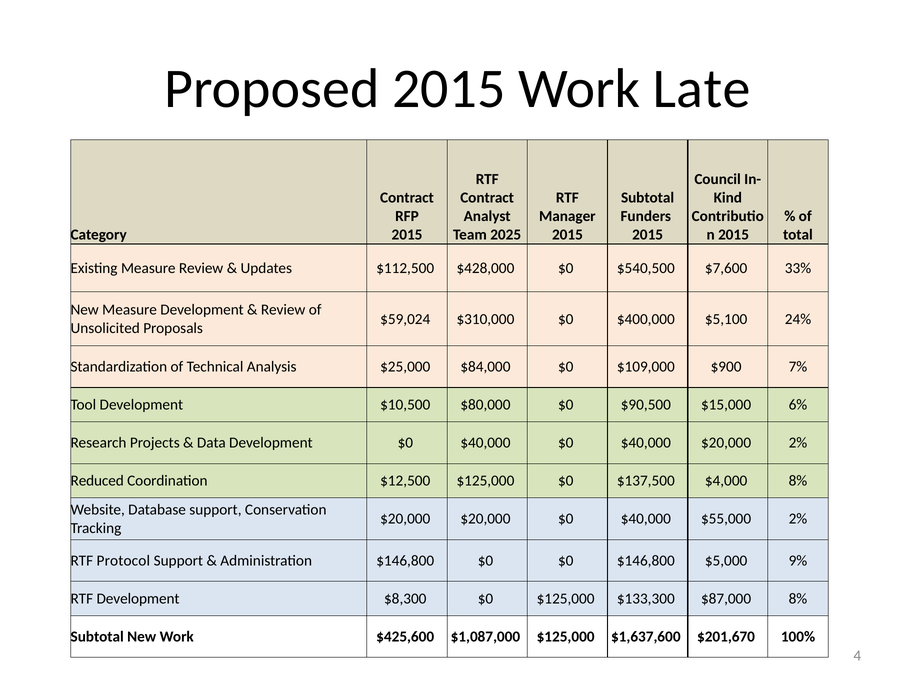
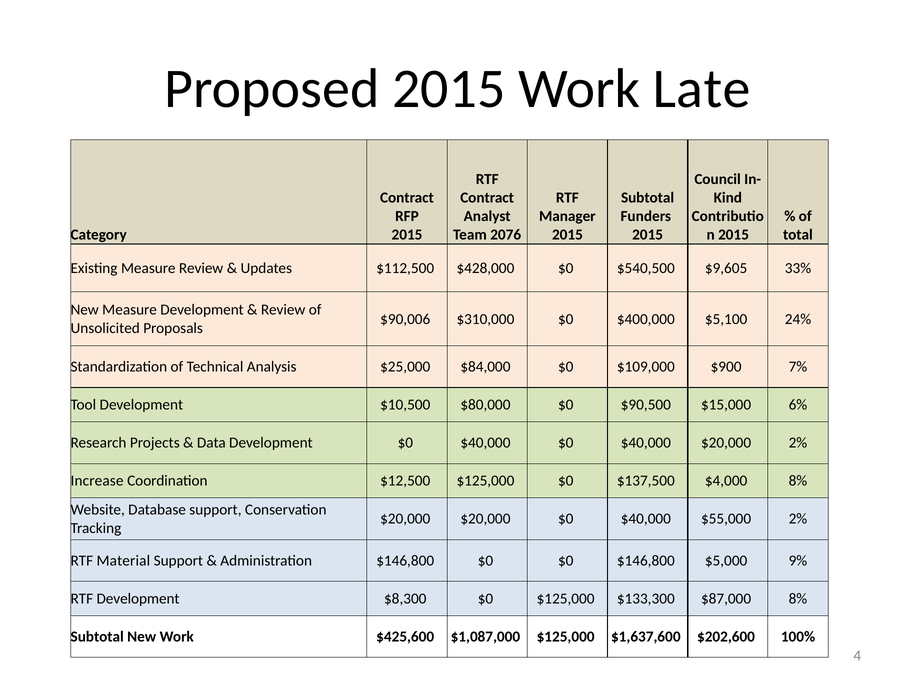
2025: 2025 -> 2076 (506, 235)
$7,600: $7,600 -> $9,605 (726, 268)
$59,024: $59,024 -> $90,006 (405, 319)
Reduced: Reduced -> Increase (97, 481)
Protocol: Protocol -> Material (123, 561)
$201,670: $201,670 -> $202,600 (726, 637)
